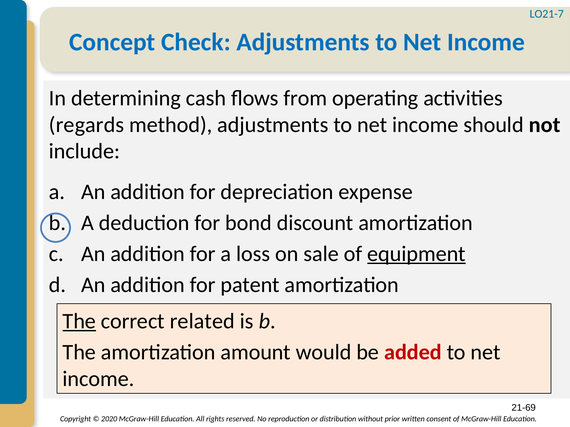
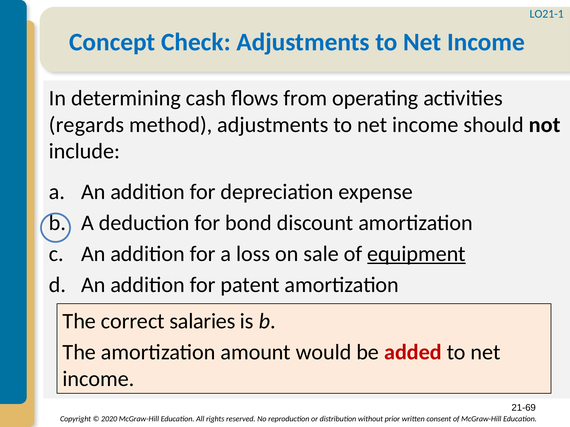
LO21-7: LO21-7 -> LO21-1 (547, 14)
The underline: present -> none (79, 322)
related: related -> salaries (202, 322)
